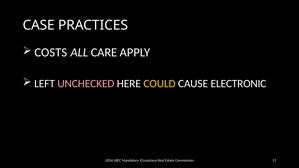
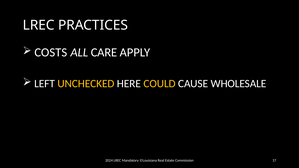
CASE: CASE -> LREC (39, 25)
UNCHECKED colour: pink -> yellow (86, 84)
ELECTRONIC: ELECTRONIC -> WHOLESALE (239, 84)
